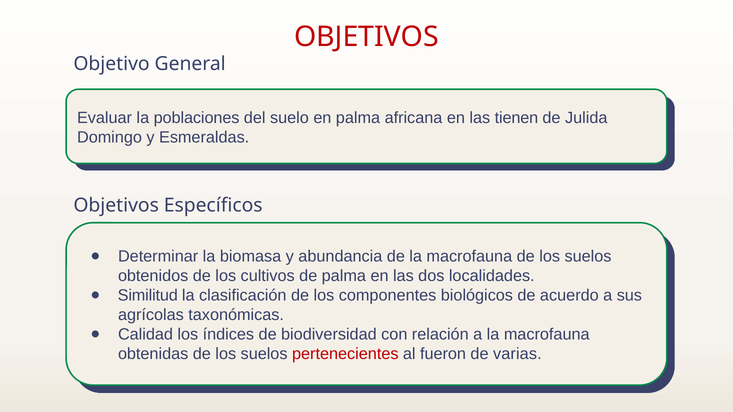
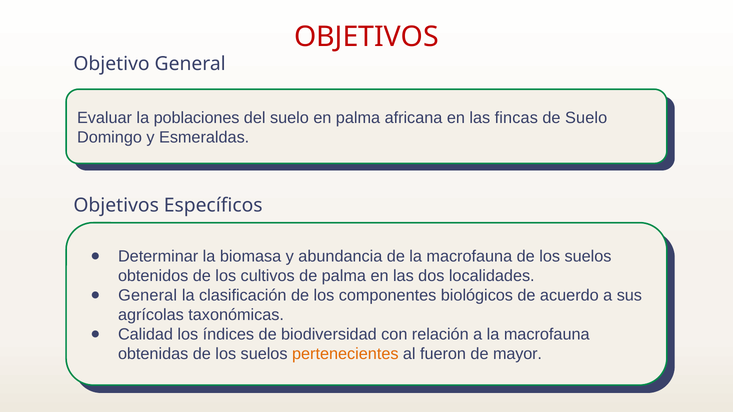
tienen: tienen -> fincas (516, 118)
de Julida: Julida -> Suelo (586, 118)
Similitud: Similitud -> General (148, 295)
pertenecientes colour: red -> orange (345, 354)
varias: varias -> mayor (517, 354)
